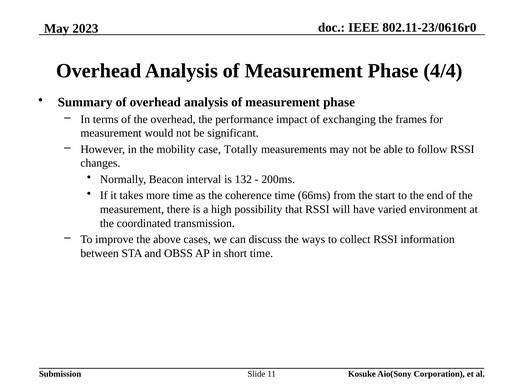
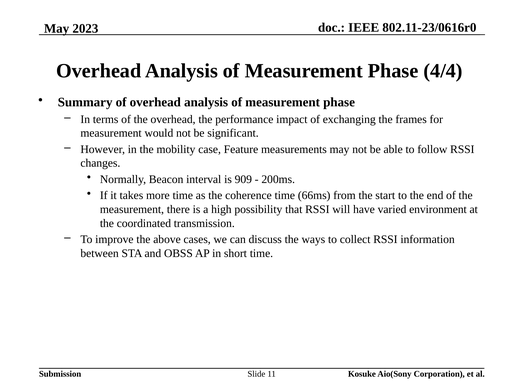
Totally: Totally -> Feature (241, 149)
132: 132 -> 909 (243, 179)
